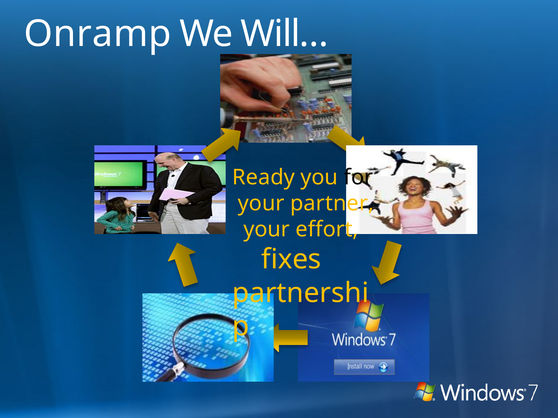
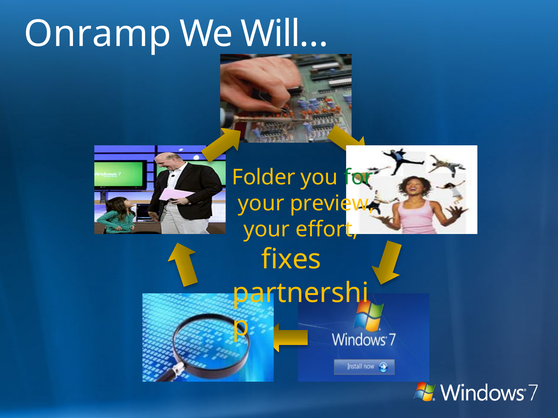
Ready: Ready -> Folder (264, 177)
for colour: black -> green (358, 177)
partner: partner -> preview (332, 203)
